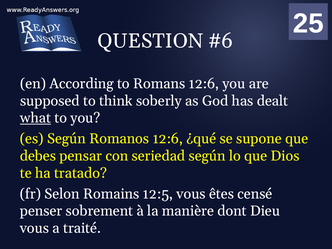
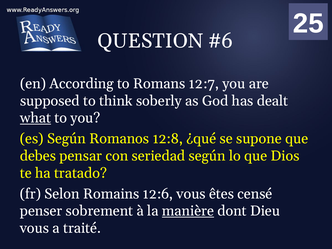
Romans 12:6: 12:6 -> 12:7 (204, 84)
Romanos 12:6: 12:6 -> 12:8 (168, 139)
12:5: 12:5 -> 12:6 (158, 194)
manière underline: none -> present (188, 211)
